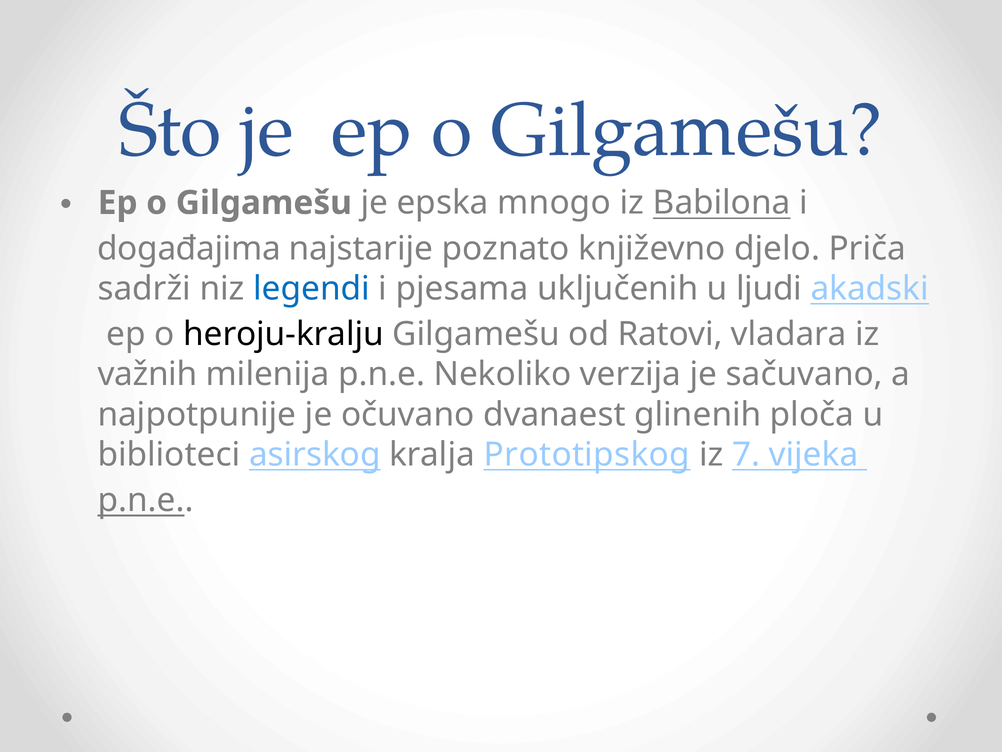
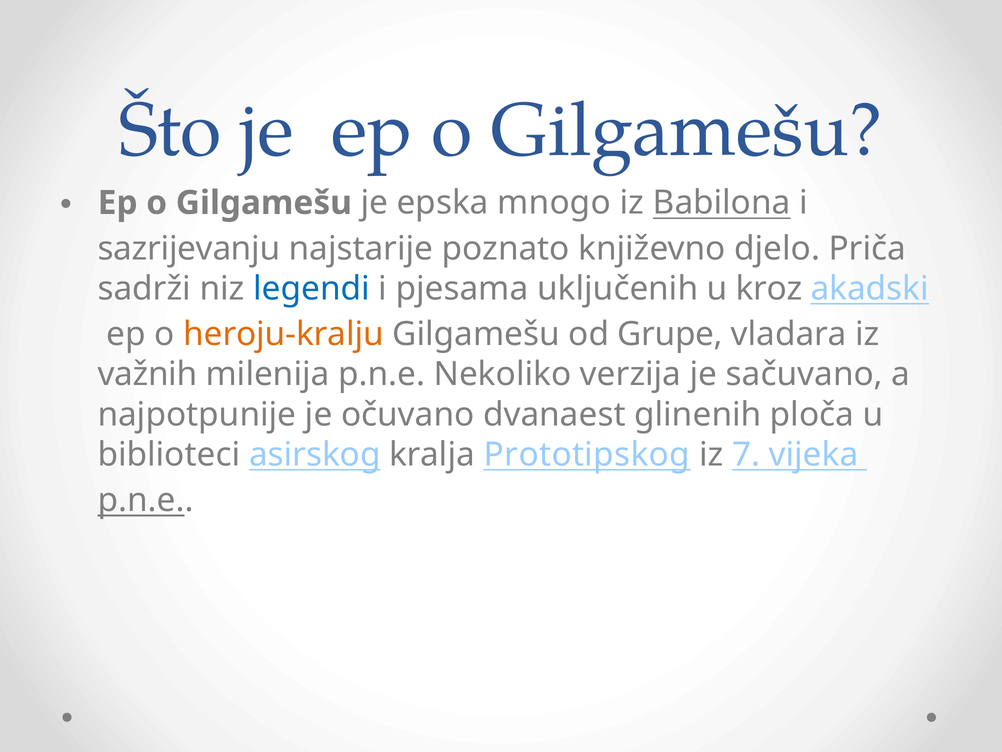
događajima: događajima -> sazrijevanju (189, 248)
ljudi: ljudi -> kroz (769, 288)
heroju-kralju colour: black -> orange (284, 334)
Ratovi: Ratovi -> Grupe (670, 334)
